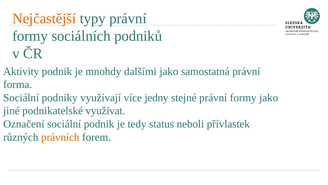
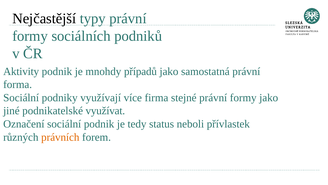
Nejčastější colour: orange -> black (44, 18)
dalšími: dalšími -> případů (140, 71)
jedny: jedny -> firma (156, 97)
